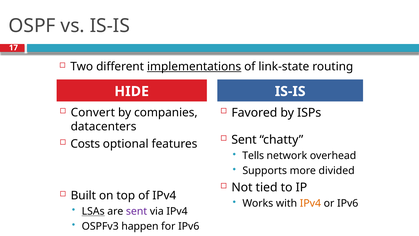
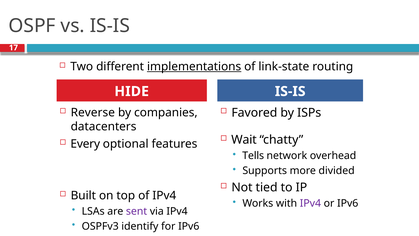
Convert: Convert -> Reverse (93, 112)
Sent: Sent -> Wait (244, 140)
Costs: Costs -> Every (85, 144)
IPv4 colour: orange -> purple (310, 203)
LSAs underline: present -> none (93, 211)
happen: happen -> identify (140, 226)
